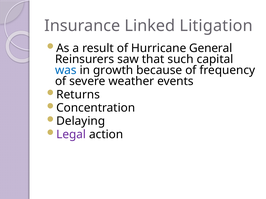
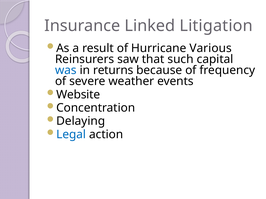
General: General -> Various (211, 48)
growth: growth -> returns (113, 70)
Returns: Returns -> Website (78, 95)
Legal colour: purple -> blue (71, 135)
